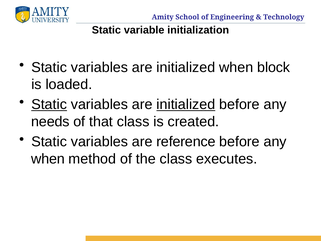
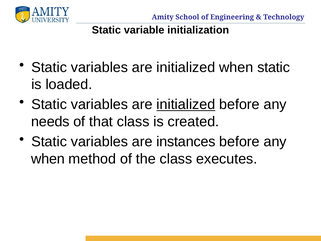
when block: block -> static (274, 67)
Static underline: present -> none (49, 104)
reference: reference -> instances (186, 142)
